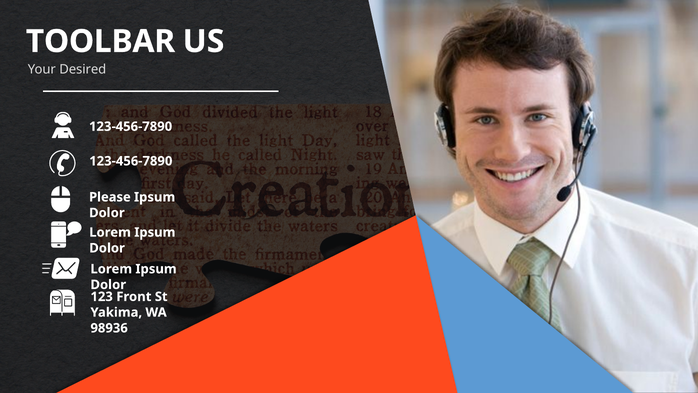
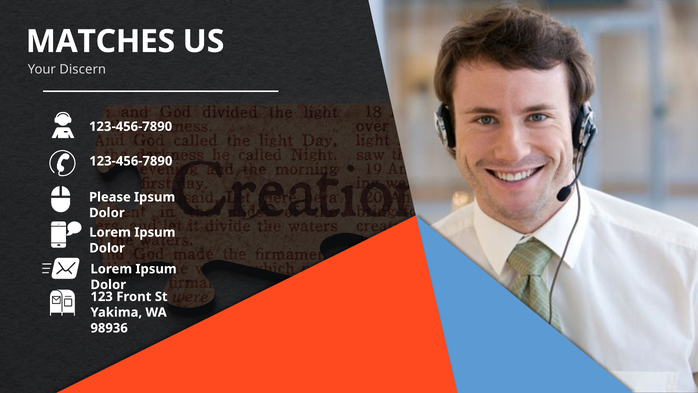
TOOLBAR: TOOLBAR -> MATCHES (100, 41)
Desired: Desired -> Discern (83, 69)
